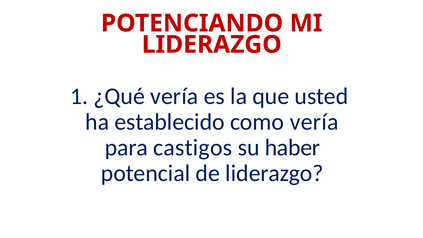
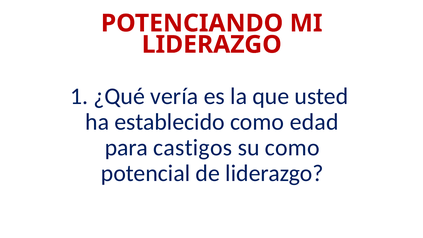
como vería: vería -> edad (314, 122)
su haber: haber -> como (292, 148)
